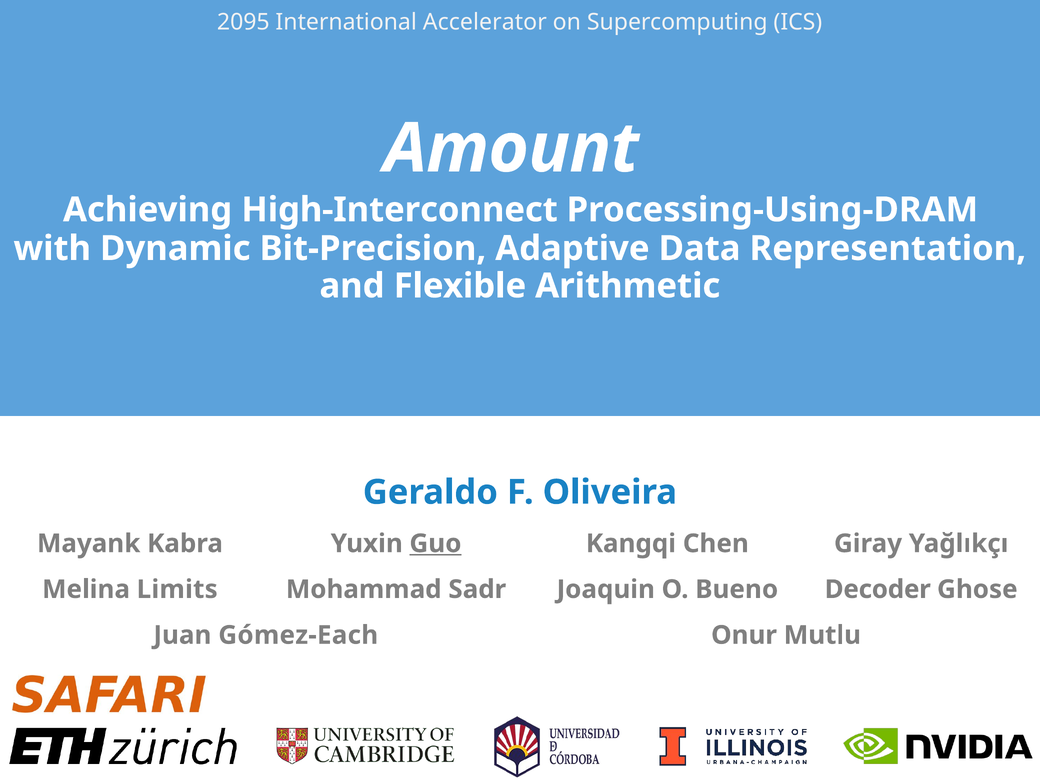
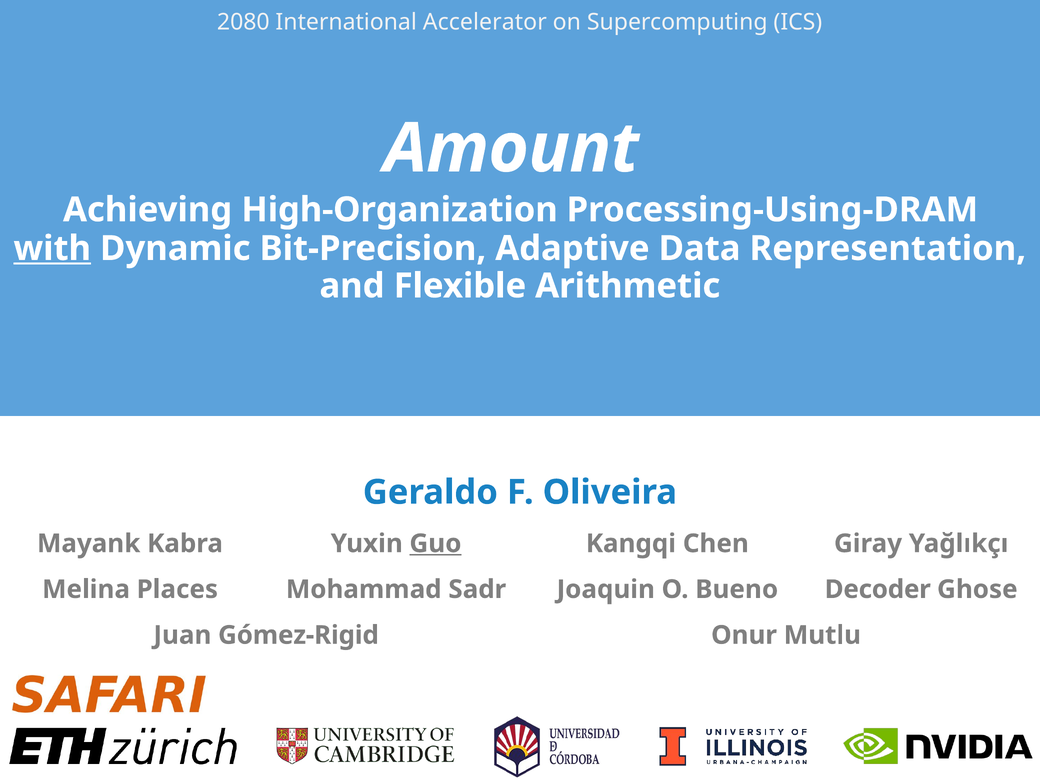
2095: 2095 -> 2080 (243, 22)
High-Interconnect: High-Interconnect -> High-Organization (400, 210)
with underline: none -> present (52, 249)
Limits: Limits -> Places (177, 589)
Gómez-Each: Gómez-Each -> Gómez-Rigid (298, 635)
